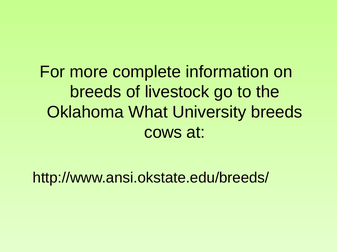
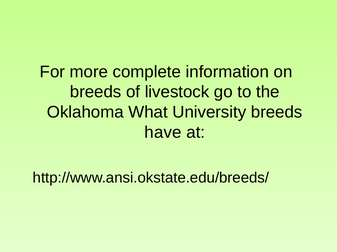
cows: cows -> have (163, 133)
